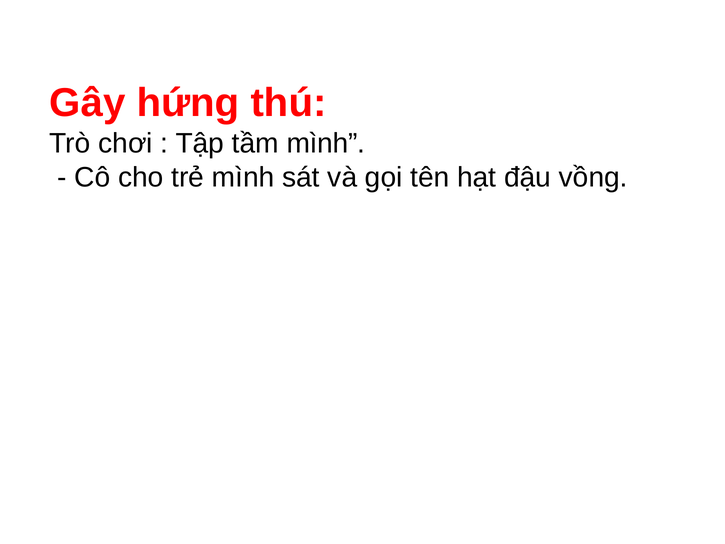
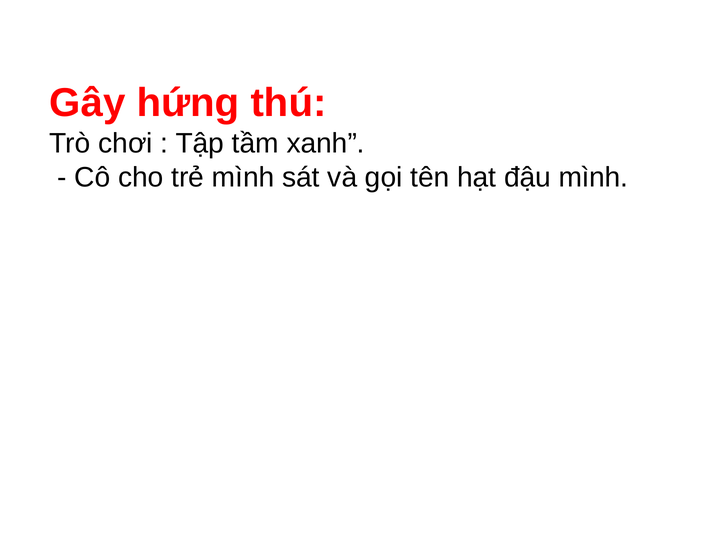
tầm mình: mình -> xanh (326, 143)
đậu vồng: vồng -> mình (593, 177)
